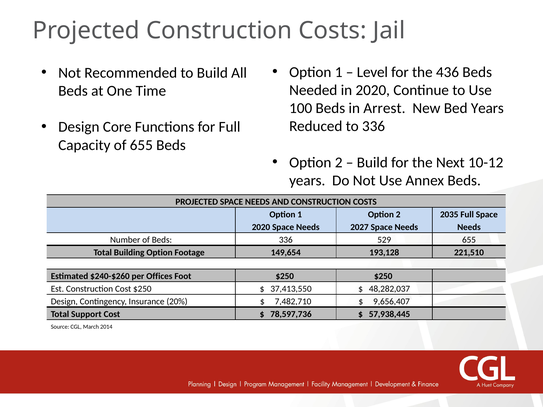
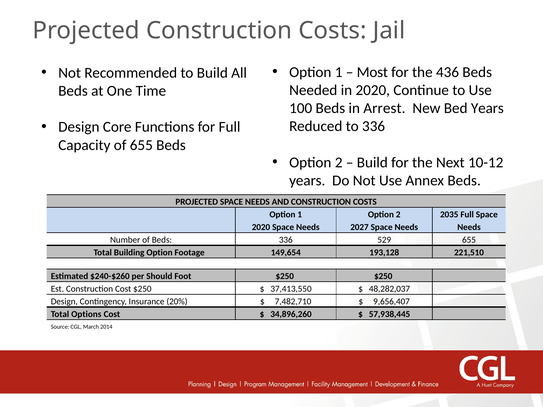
Level: Level -> Most (372, 72)
Offices: Offices -> Should (159, 276)
Support: Support -> Options (86, 315)
78,597,736: 78,597,736 -> 34,896,260 (291, 315)
